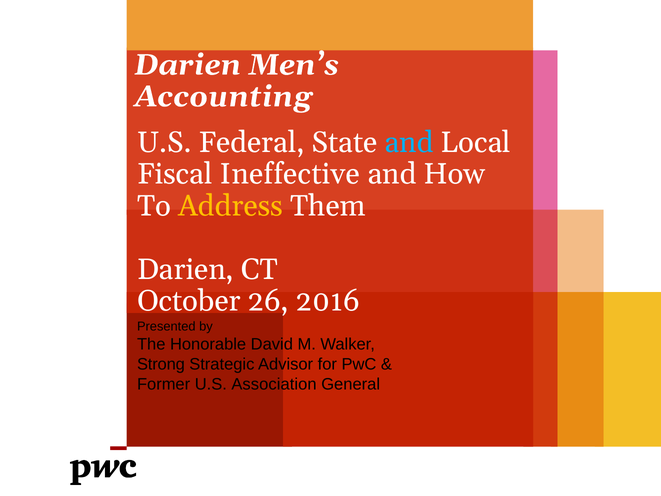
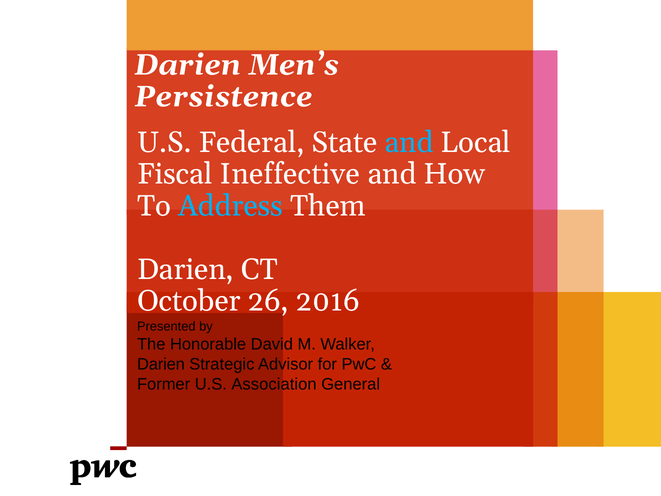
Accounting: Accounting -> Persistence (223, 97)
Address colour: yellow -> light blue (231, 206)
Strong: Strong -> Darien (161, 364)
